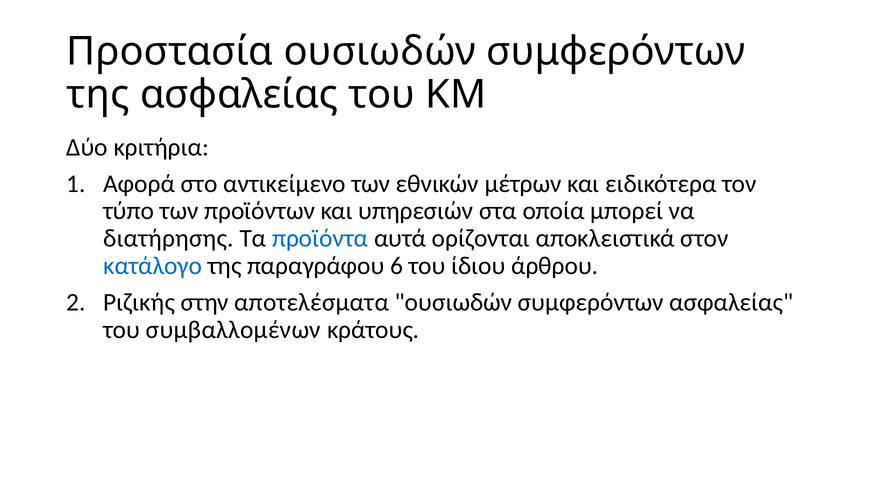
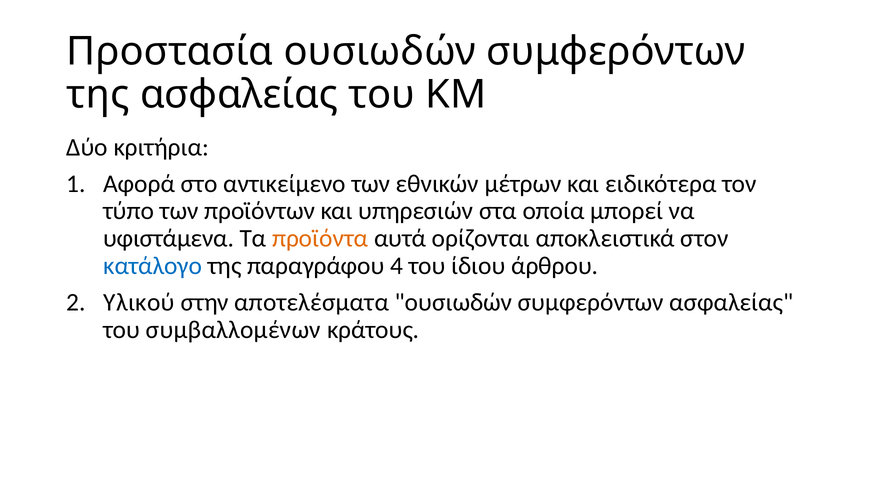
διατήρησης: διατήρησης -> υφιστάμενα (169, 238)
προϊόντα colour: blue -> orange (320, 238)
6: 6 -> 4 (397, 266)
Ριζικής: Ριζικής -> Υλικού (139, 302)
